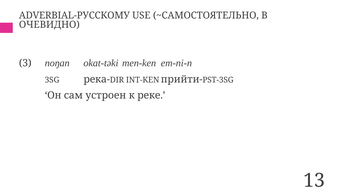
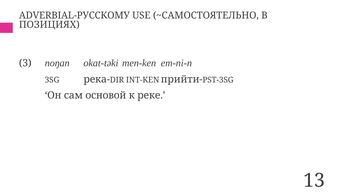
ОЧЕВИДНО: ОЧЕВИДНО -> ПОЗИЦИЯХ (49, 25)
устроен: устроен -> основой (106, 96)
